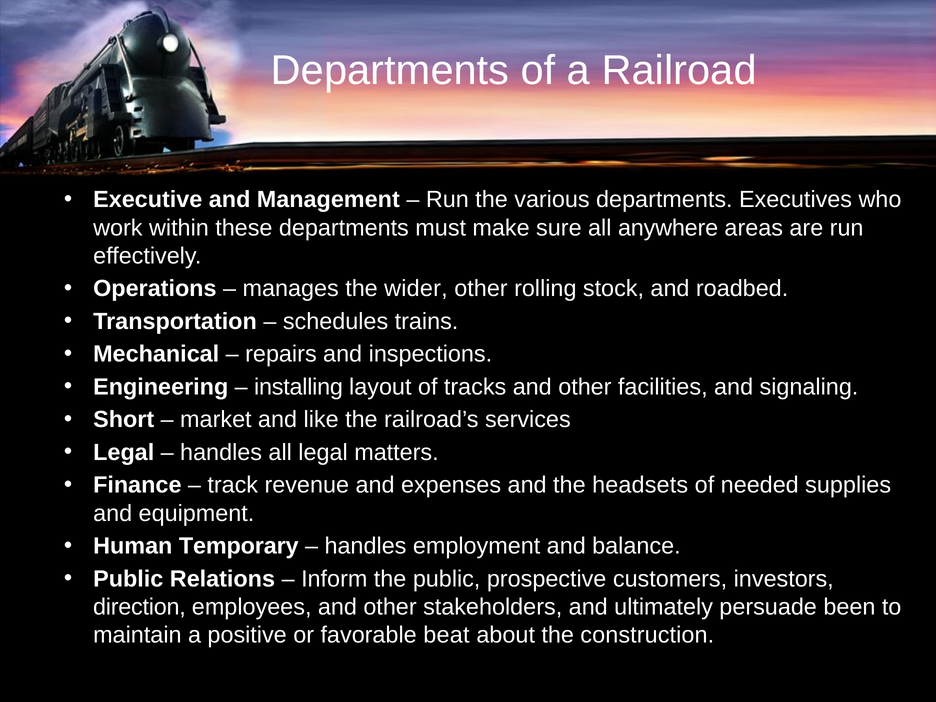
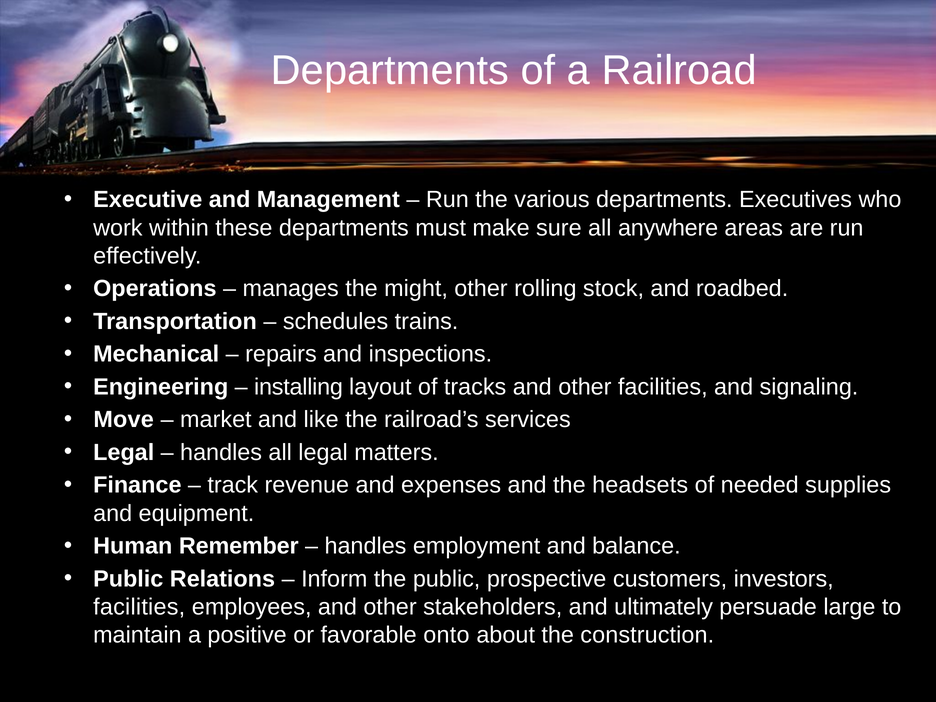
wider: wider -> might (416, 289)
Short: Short -> Move (124, 420)
Temporary: Temporary -> Remember (239, 546)
direction: direction -> facilities (139, 607)
been: been -> large (849, 607)
beat: beat -> onto (446, 635)
